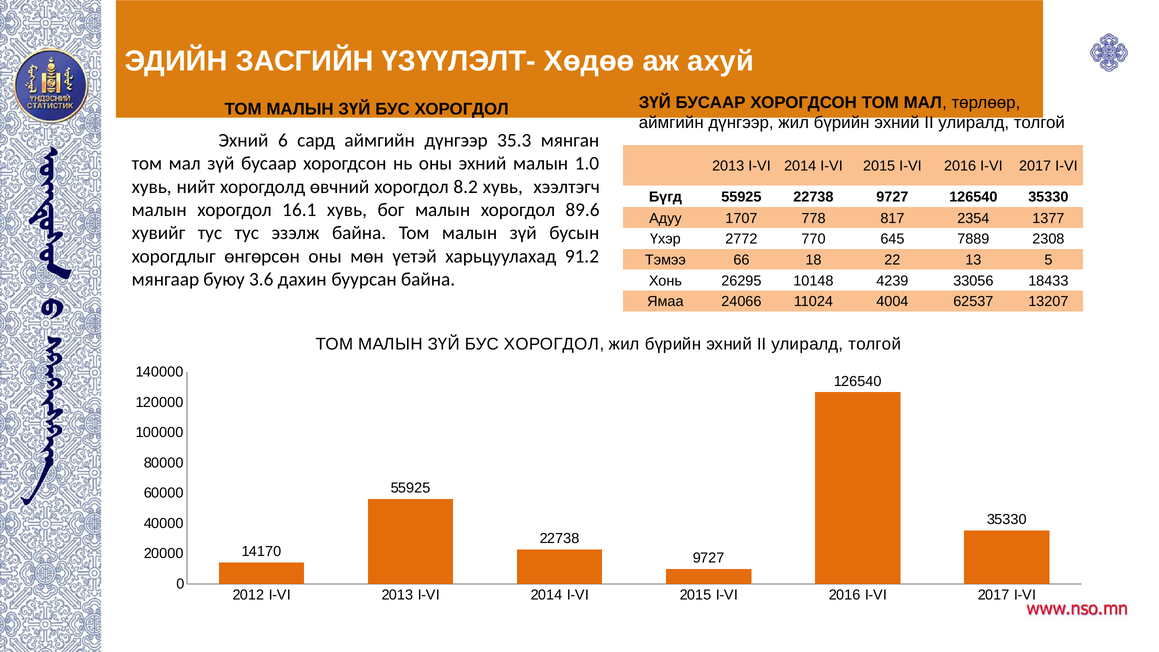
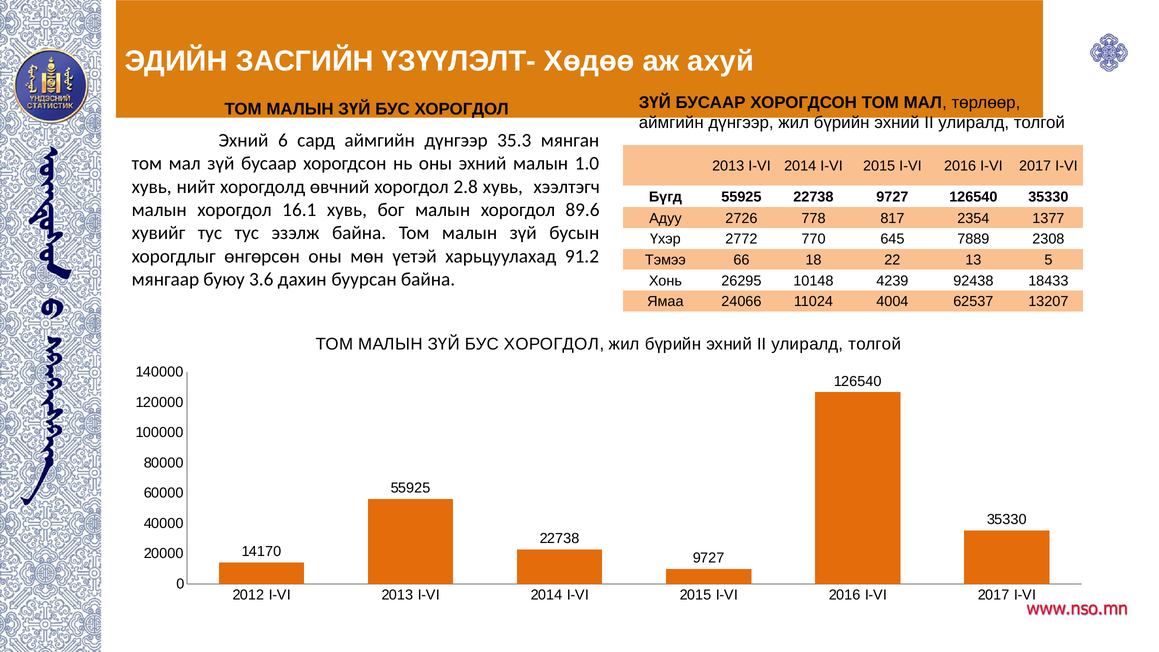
8.2: 8.2 -> 2.8 (466, 187)
1707: 1707 -> 2726 (741, 218)
33056: 33056 -> 92438 (973, 281)
